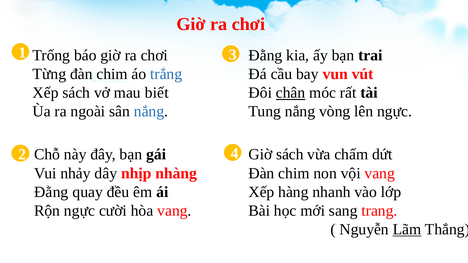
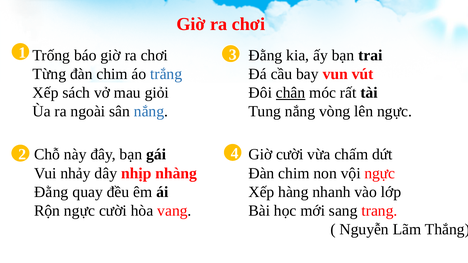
biết: biết -> giỏi (157, 93)
Giờ sách: sách -> cười (290, 155)
vội vang: vang -> ngực (380, 173)
Lãm underline: present -> none (407, 230)
